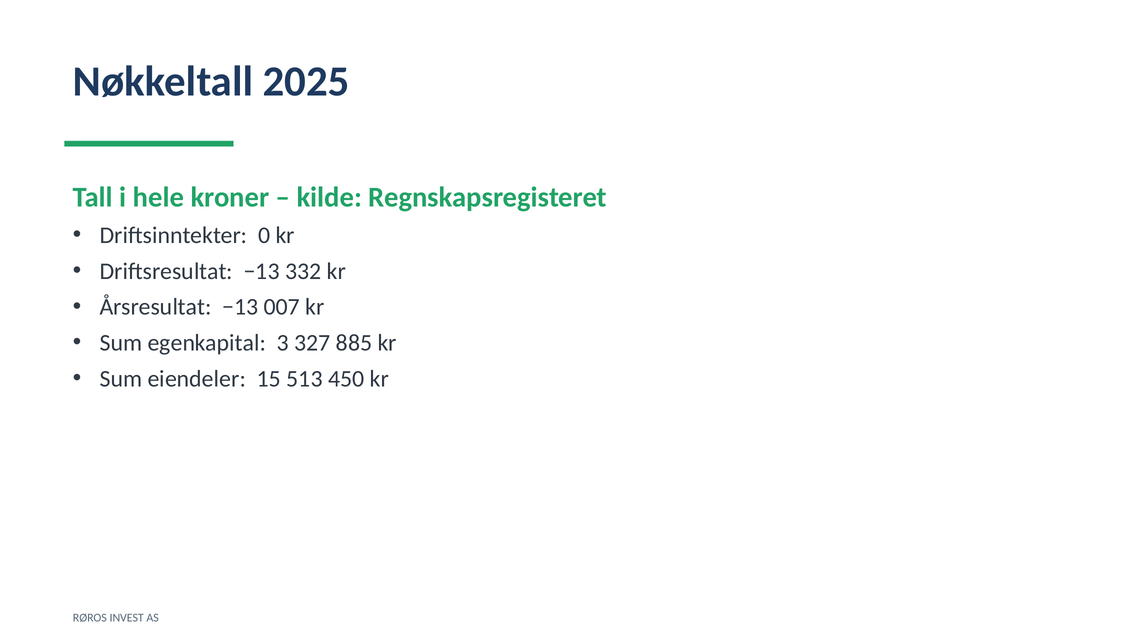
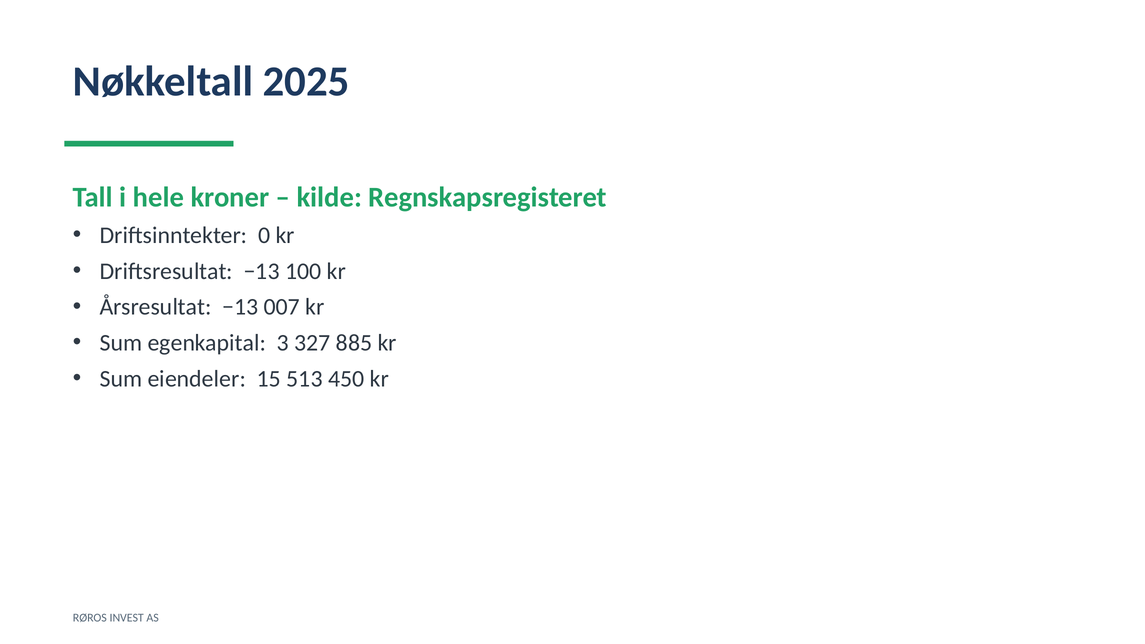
332: 332 -> 100 (303, 271)
